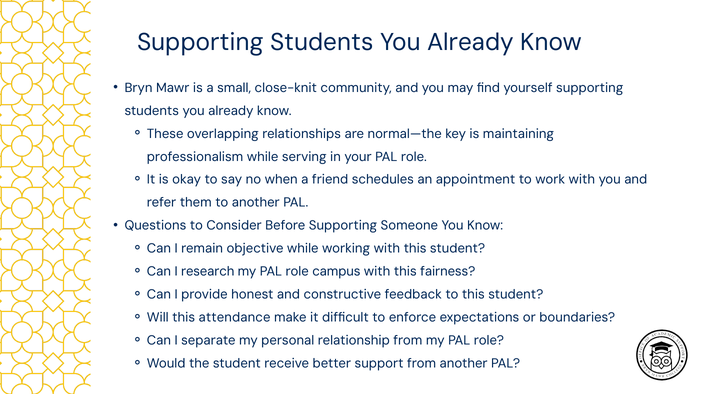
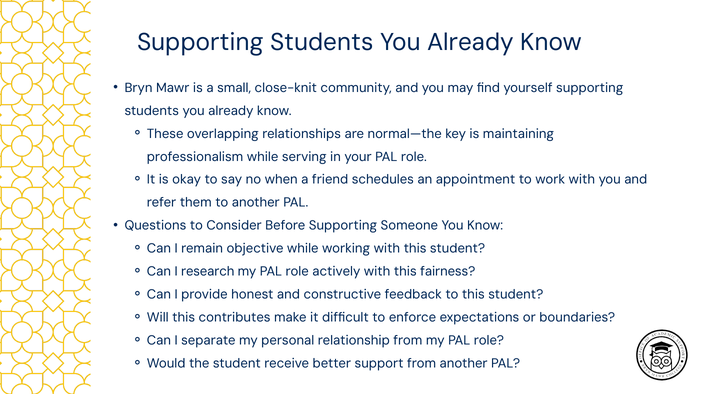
campus: campus -> actively (336, 272)
attendance: attendance -> contributes (235, 318)
